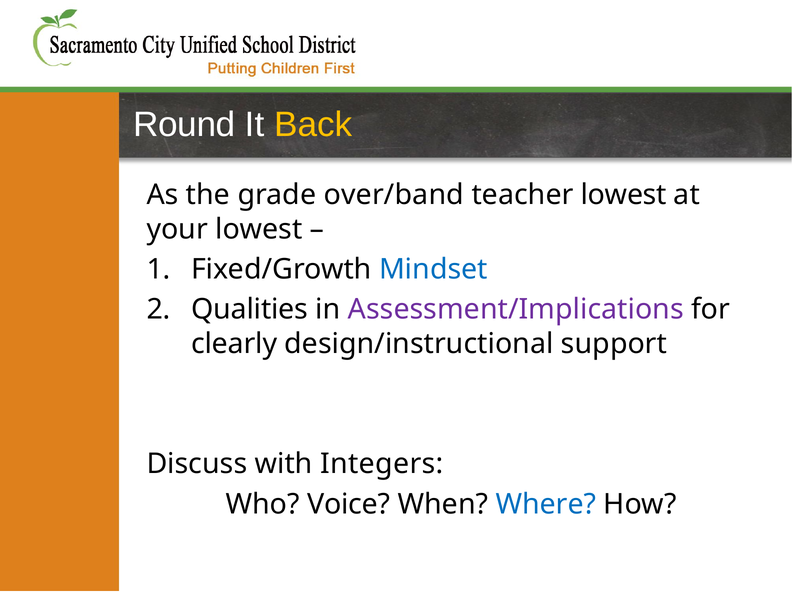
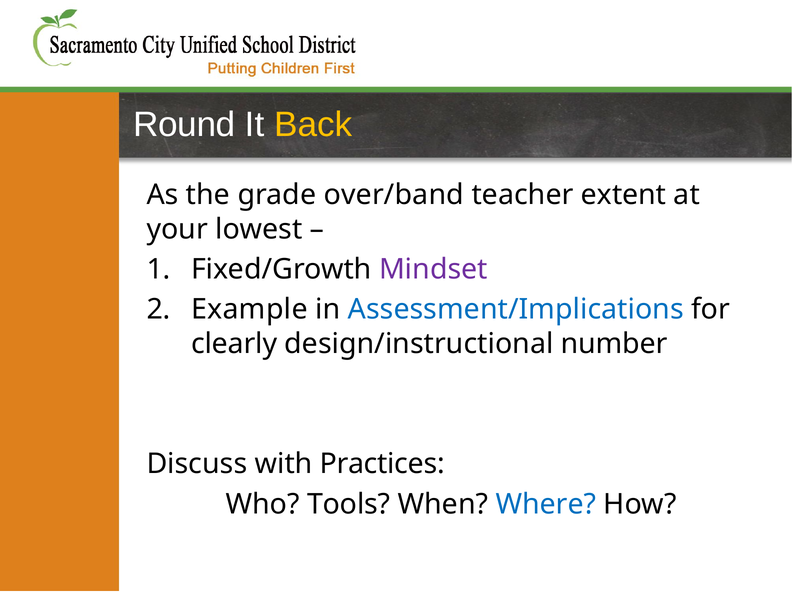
teacher lowest: lowest -> extent (624, 195)
Mindset colour: blue -> purple (433, 269)
Qualities: Qualities -> Example (249, 309)
Assessment/Implications colour: purple -> blue (516, 309)
support: support -> number (614, 344)
Integers: Integers -> Practices (382, 464)
Voice: Voice -> Tools (349, 504)
